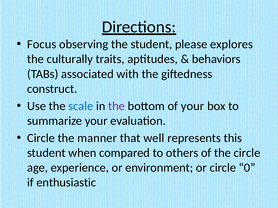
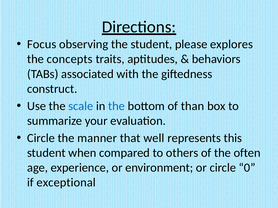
culturally: culturally -> concepts (70, 59)
the colour: purple -> blue (117, 106)
of your: your -> than (193, 106)
the circle: circle -> often (247, 153)
enthusiastic: enthusiastic -> exceptional (66, 183)
